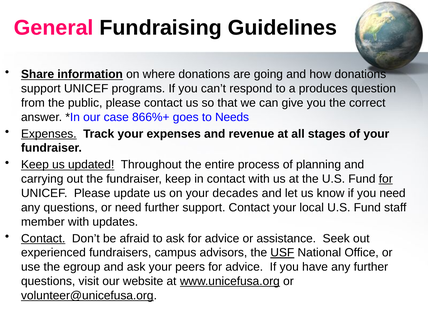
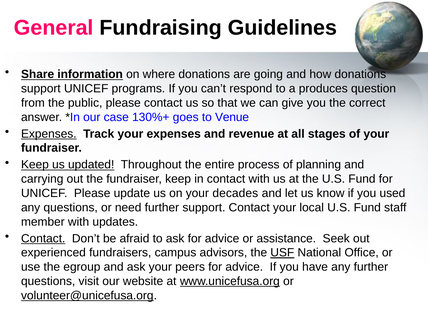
866%+: 866%+ -> 130%+ (151, 117)
Needs: Needs -> Venue (232, 117)
for underline: present -> none (386, 179)
you need: need -> used (392, 193)
